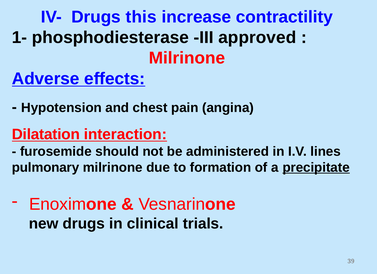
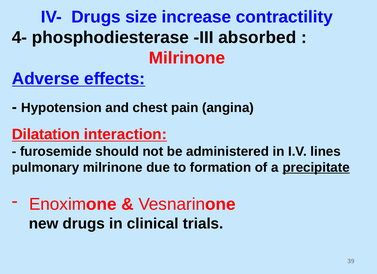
this: this -> size (141, 17)
1-: 1- -> 4- (20, 38)
approved: approved -> absorbed (257, 38)
